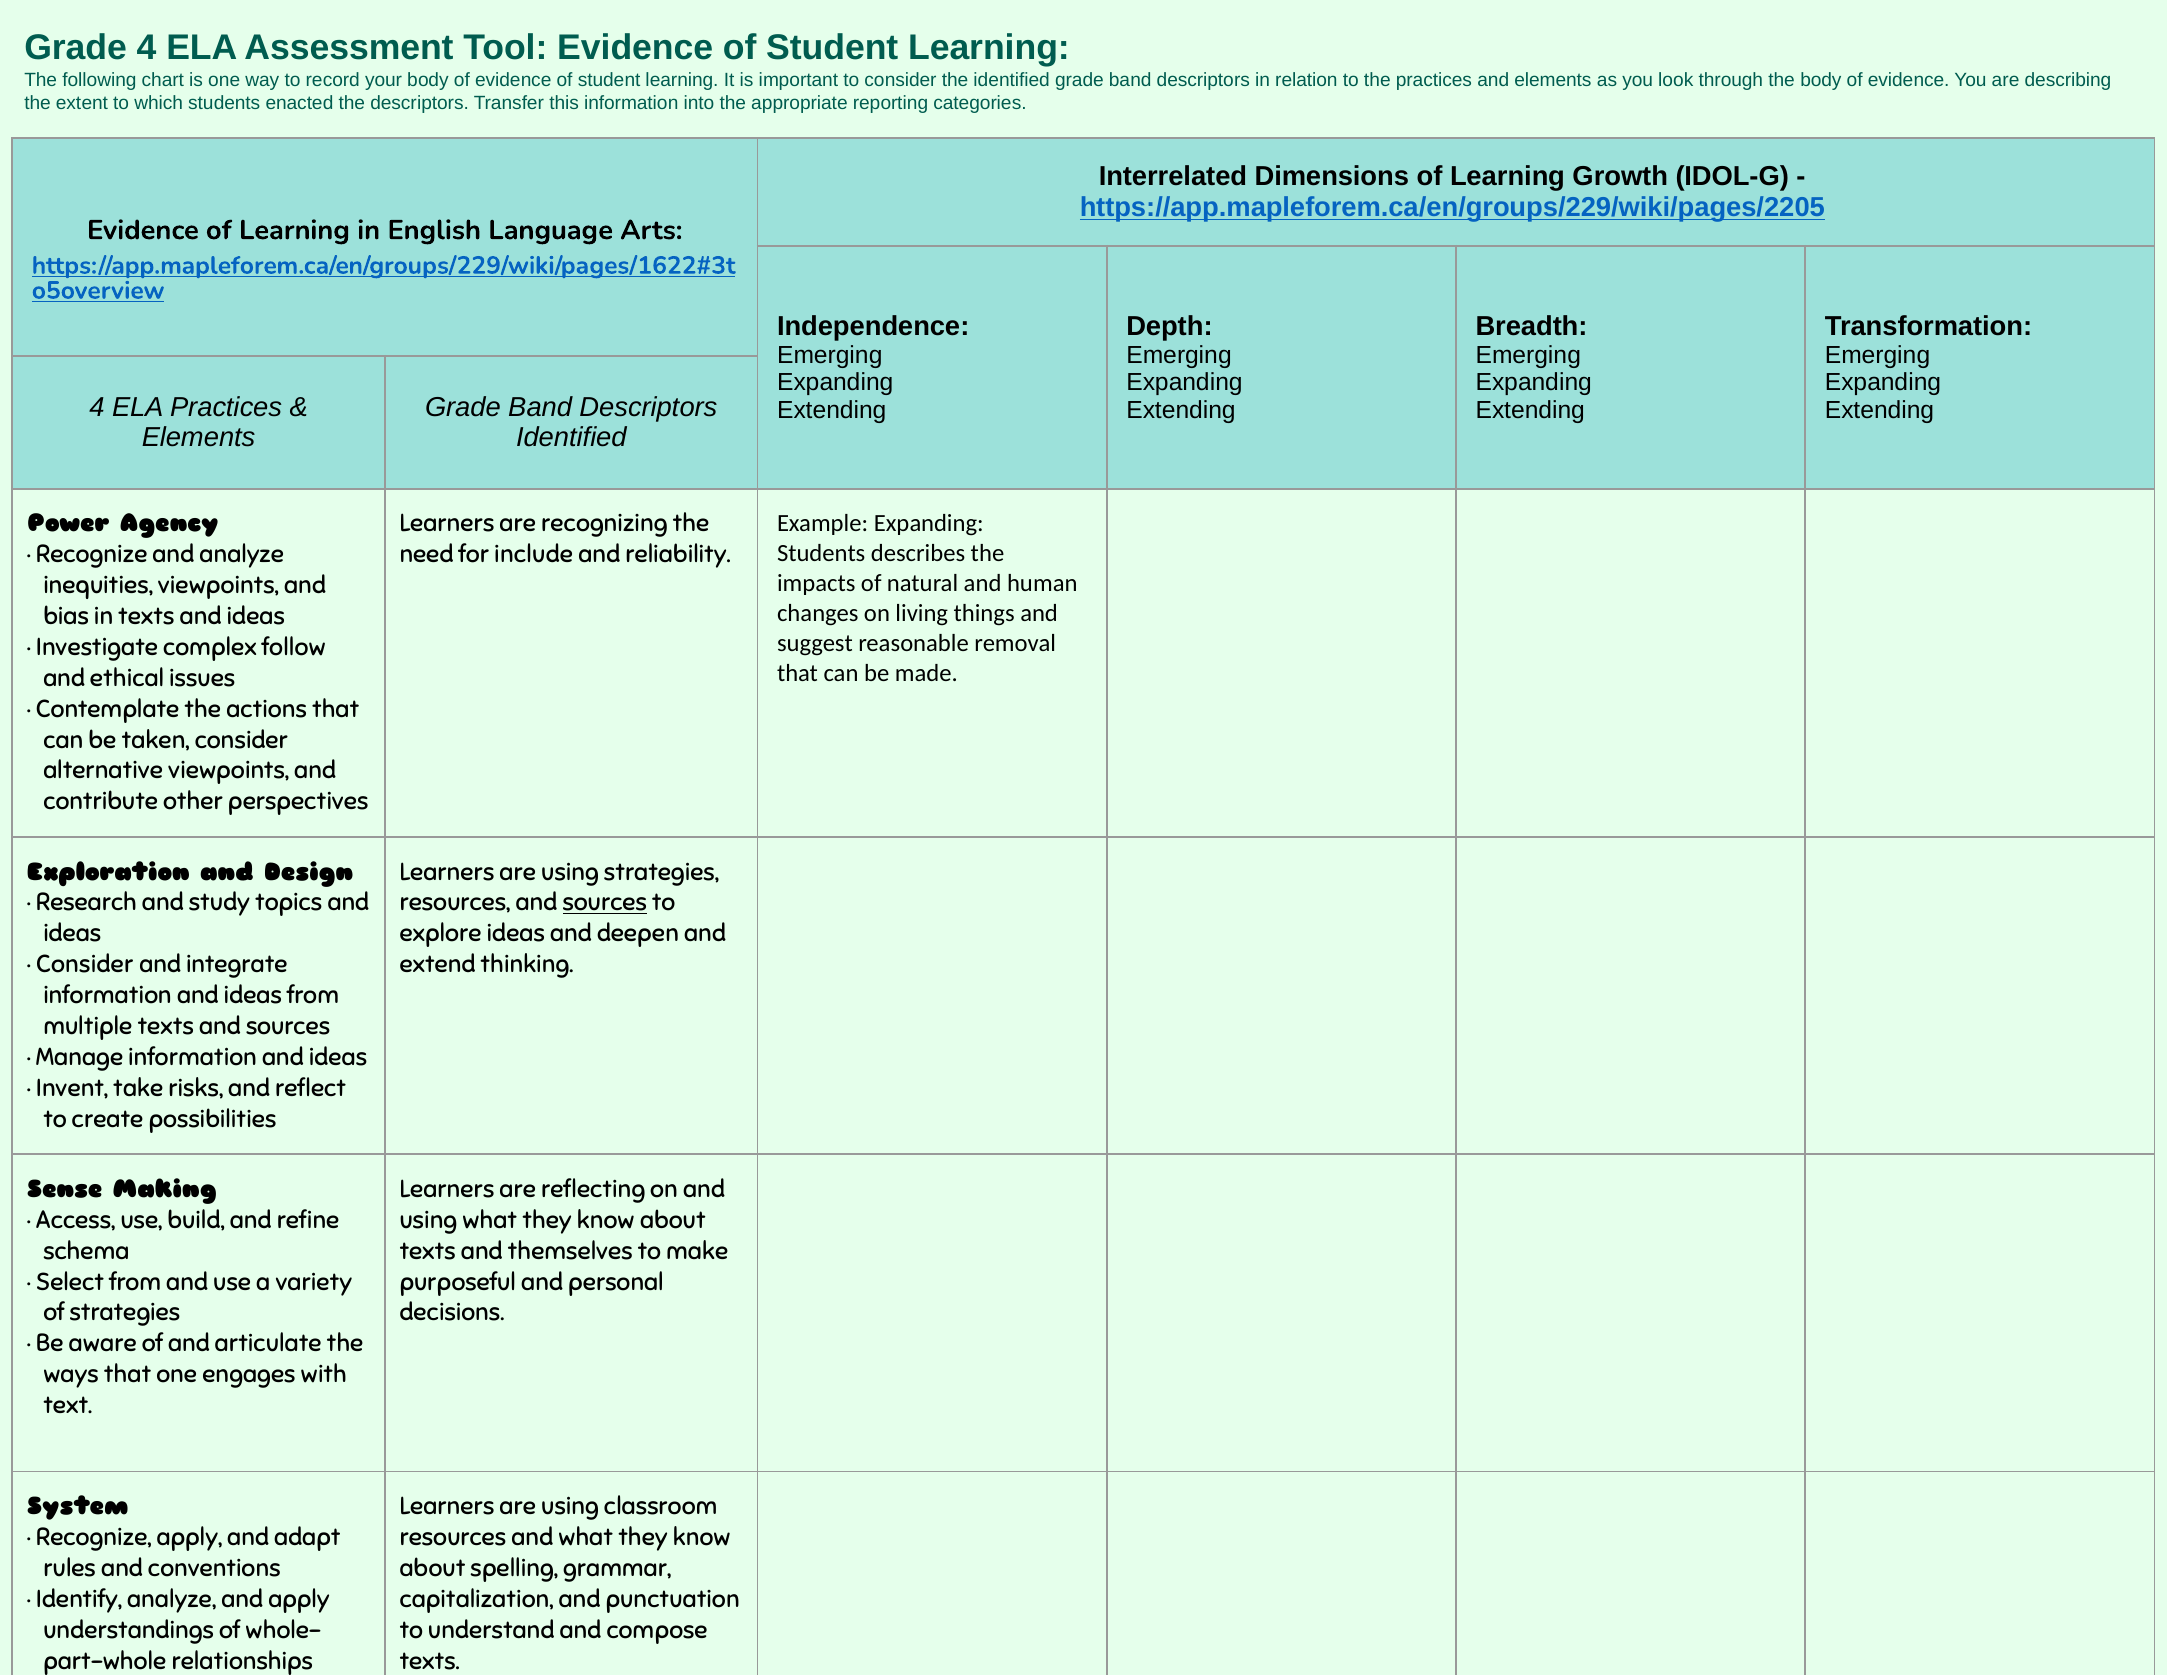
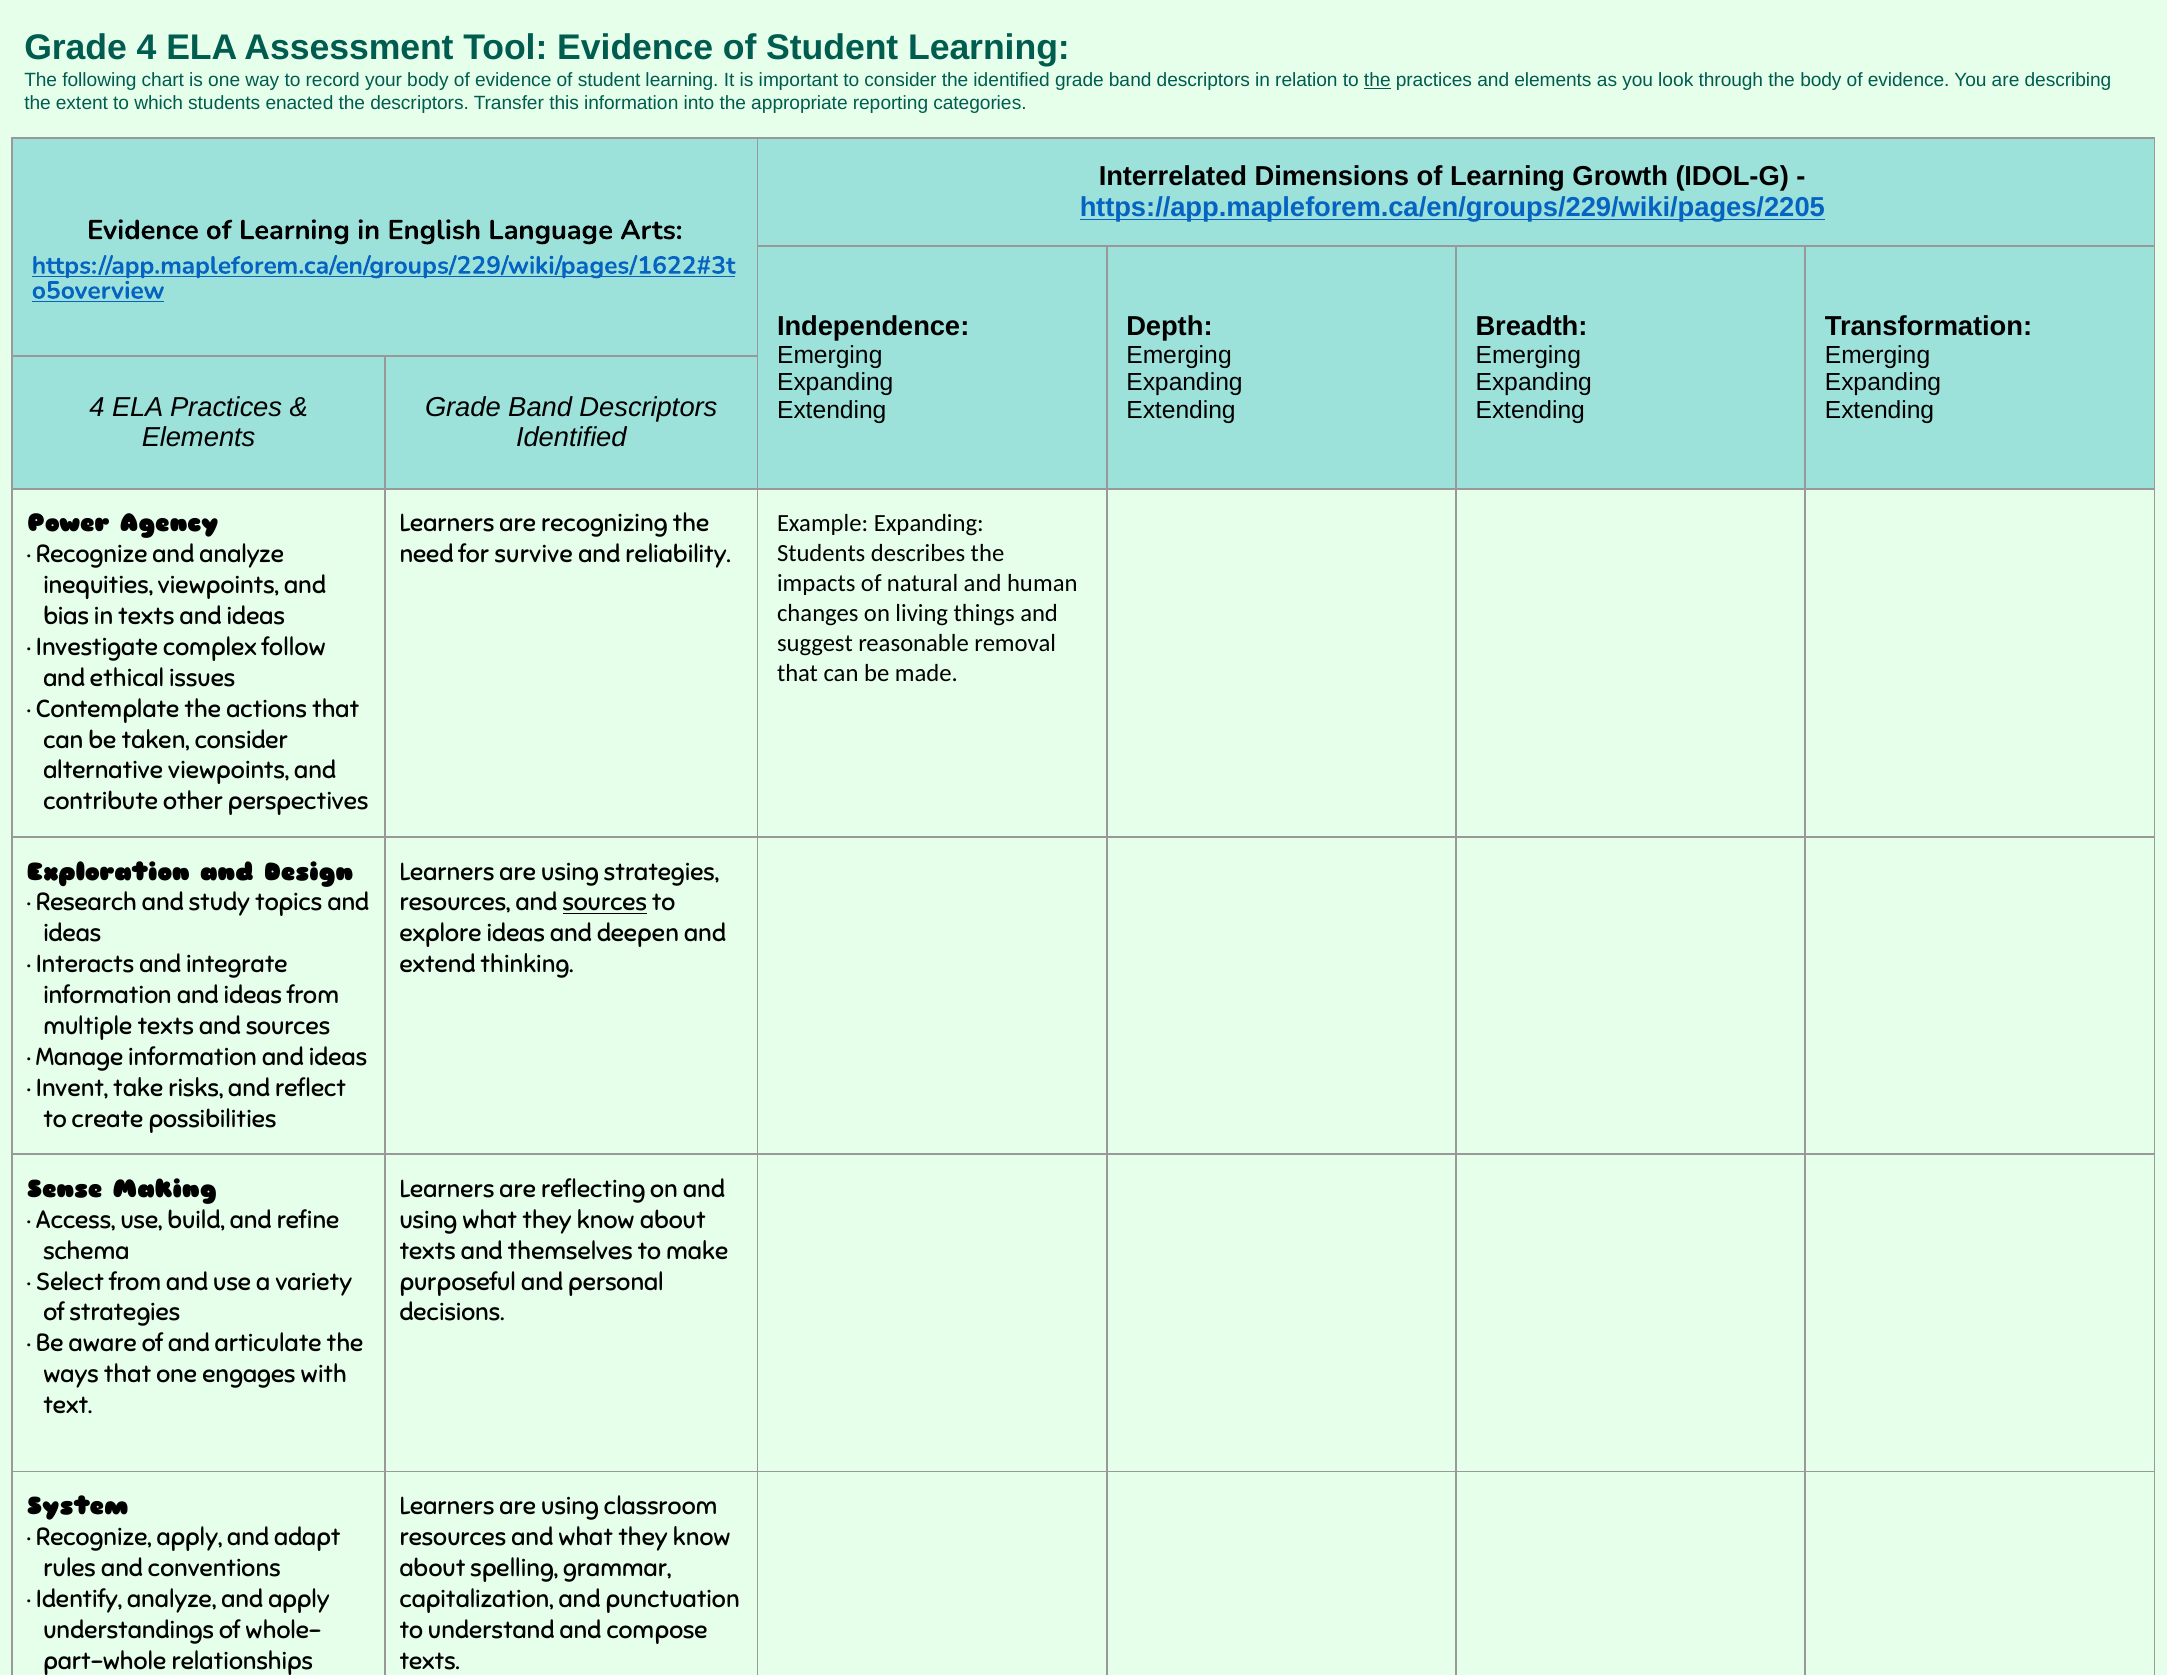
the underline: none -> present (1377, 80)
include: include -> survive (534, 554)
Consider: Consider -> Interacts (85, 964)
